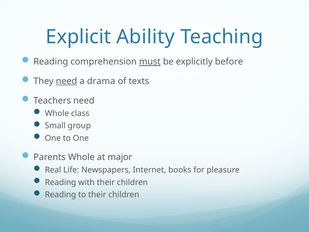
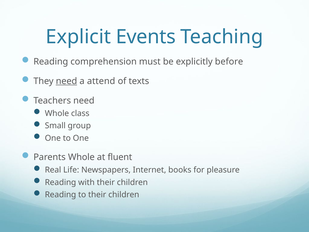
Ability: Ability -> Events (146, 37)
must underline: present -> none (150, 62)
drama: drama -> attend (101, 81)
major: major -> fluent (120, 157)
